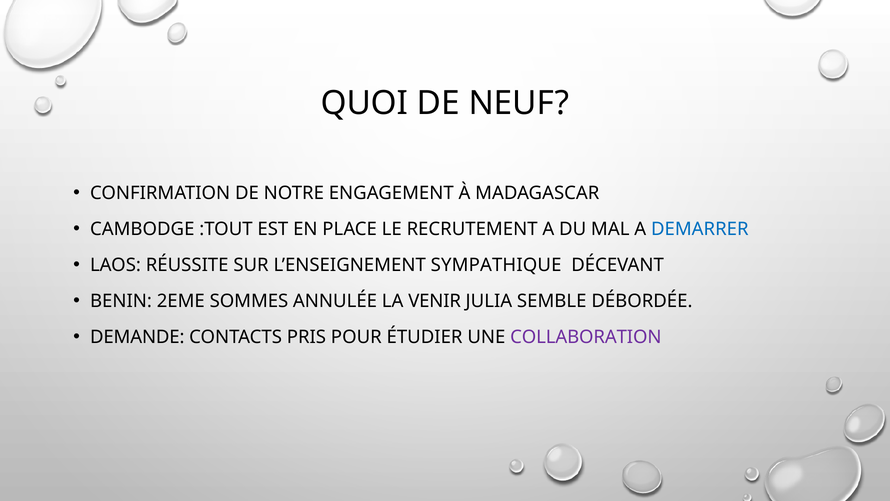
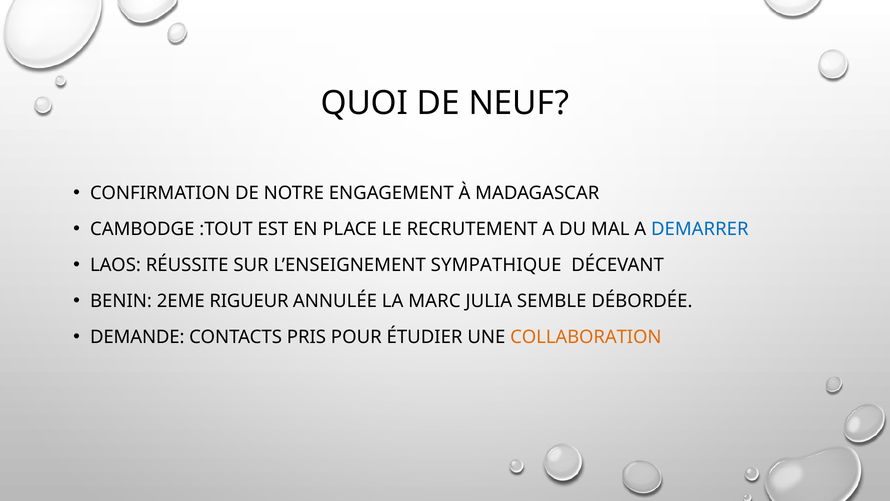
SOMMES: SOMMES -> RIGUEUR (249, 301)
VENIR: VENIR -> MARC (434, 301)
COLLABORATION colour: purple -> orange (586, 337)
